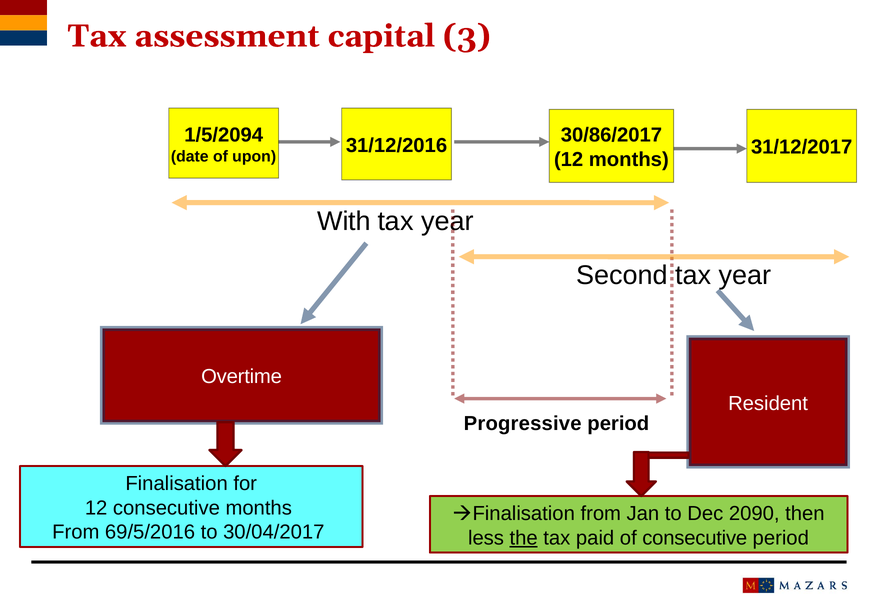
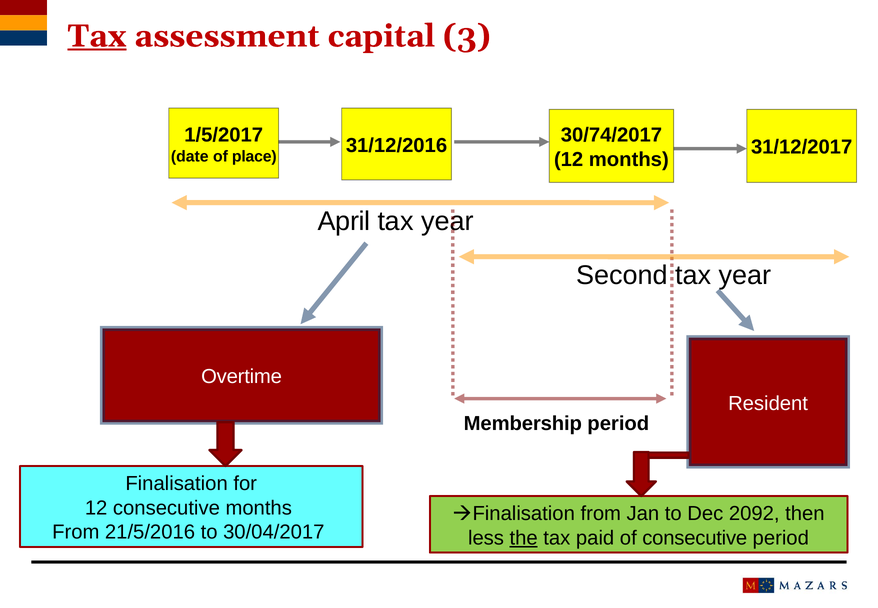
Tax underline: none -> present (97, 36)
1/5/2094: 1/5/2094 -> 1/5/2017 (224, 135)
30/86/2017: 30/86/2017 -> 30/74/2017 (611, 135)
upon: upon -> place (254, 156)
With: With -> April (344, 221)
Progressive: Progressive -> Membership (523, 423)
2090: 2090 -> 2092 (754, 514)
69/5/2016: 69/5/2016 -> 21/5/2016 (150, 532)
